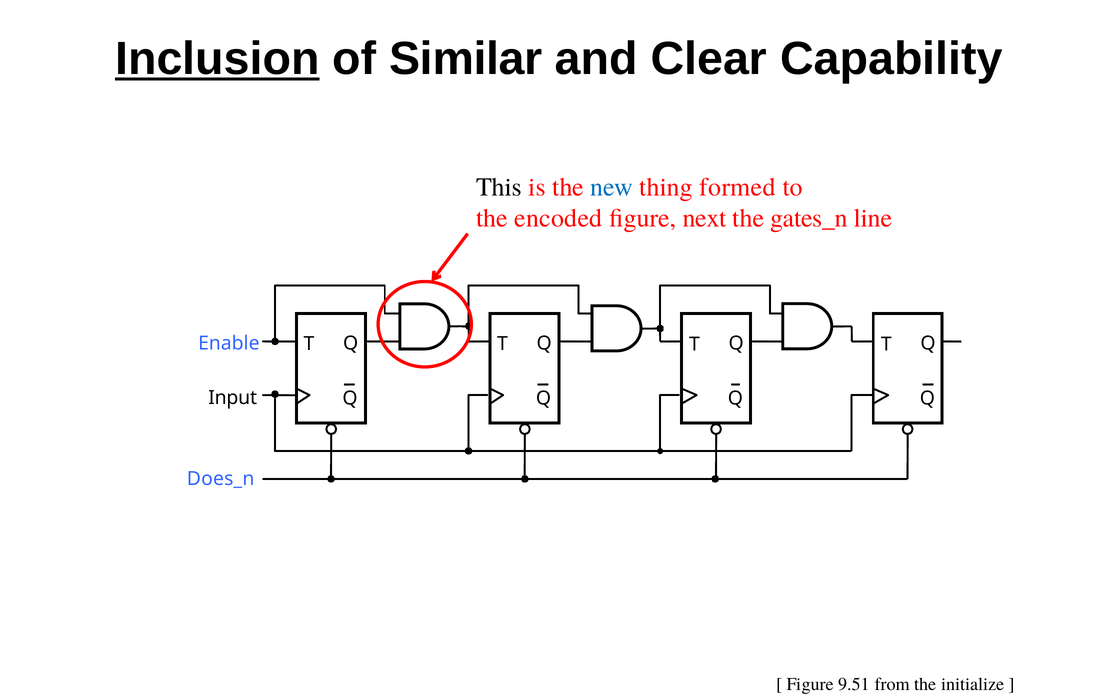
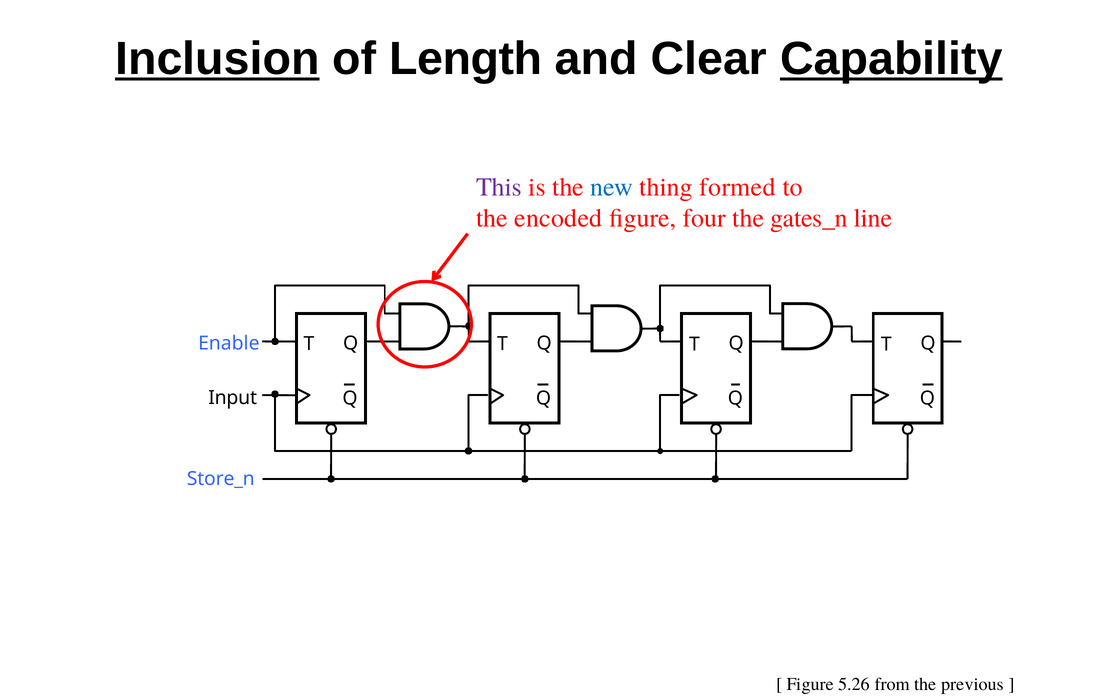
Similar: Similar -> Length (466, 59)
Capability underline: none -> present (891, 59)
This colour: black -> purple (499, 187)
next: next -> four (704, 218)
Does_n: Does_n -> Store_n (221, 479)
9.51: 9.51 -> 5.26 (854, 685)
initialize: initialize -> previous (973, 685)
